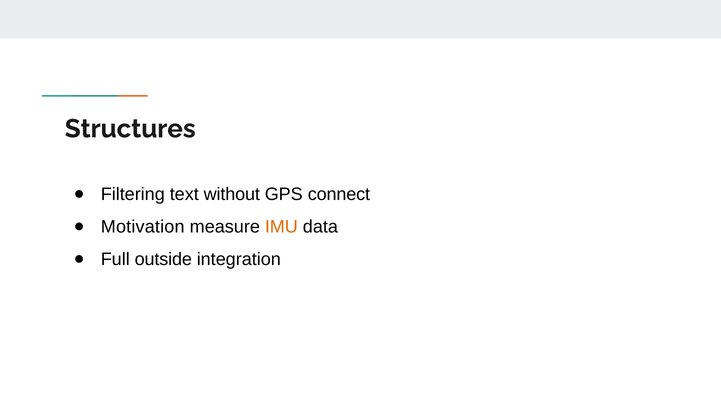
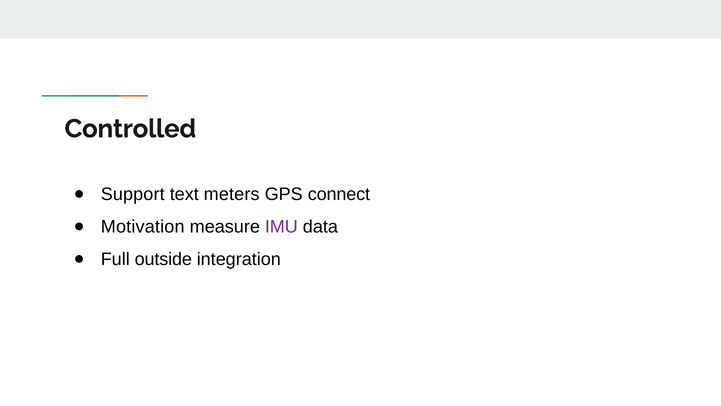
Structures: Structures -> Controlled (130, 129)
Filtering: Filtering -> Support (133, 194)
without: without -> meters (232, 194)
IMU colour: orange -> purple (281, 226)
